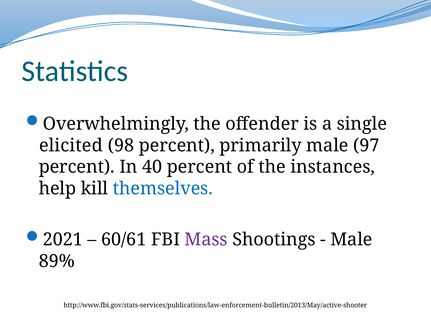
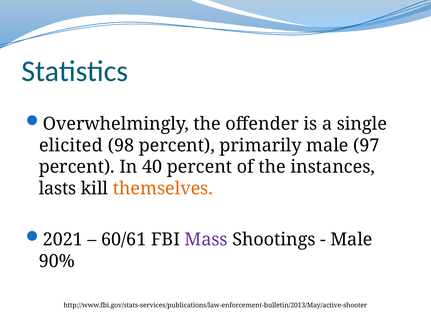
help: help -> lasts (58, 188)
themselves colour: blue -> orange (163, 188)
89%: 89% -> 90% (57, 260)
